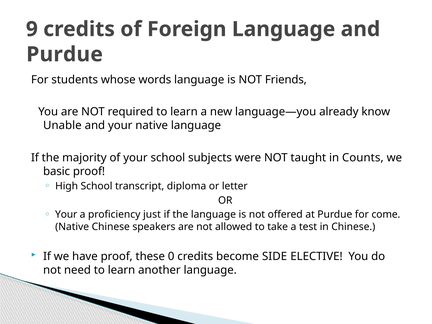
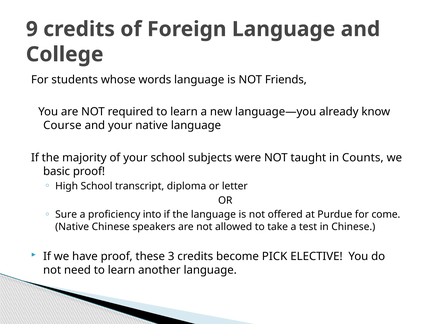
Purdue: Purdue -> College (65, 54)
Unable: Unable -> Course (62, 126)
Your: Your -> Sure (66, 215)
just: just -> into (152, 215)
0: 0 -> 3 (171, 256)
SIDE: SIDE -> PICK (275, 256)
